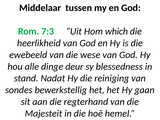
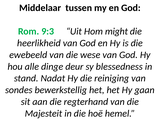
7:3: 7:3 -> 9:3 (48, 31)
which: which -> might (116, 31)
